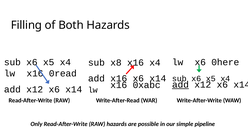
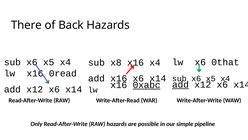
Filling: Filling -> There (26, 25)
Both: Both -> Back (71, 25)
0here: 0here -> 0that (225, 62)
0xabc underline: none -> present (147, 85)
